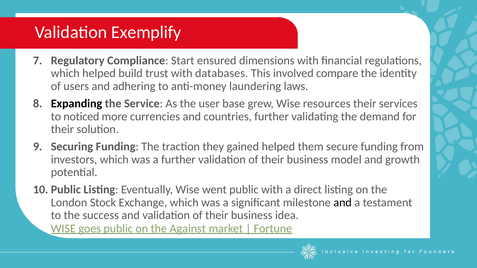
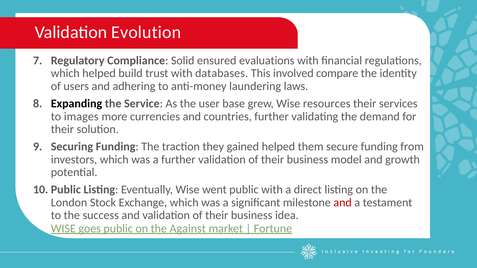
Exemplify: Exemplify -> Evolution (146, 32)
Start: Start -> Solid (183, 61)
dimensions: dimensions -> evaluations (267, 61)
noticed: noticed -> images (81, 117)
and colour: black -> red (343, 203)
